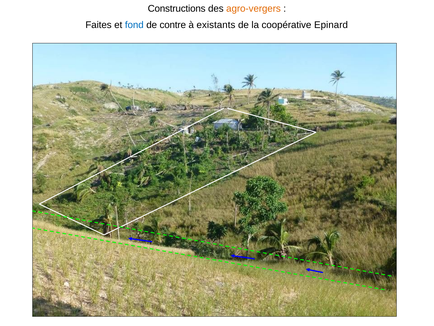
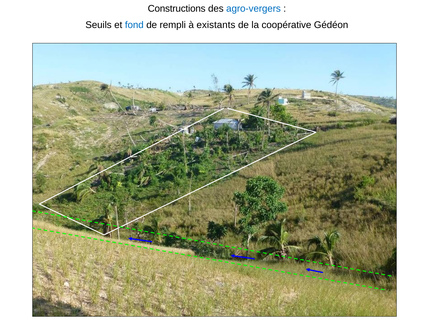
agro-vergers colour: orange -> blue (254, 9)
Faites: Faites -> Seuils (99, 25)
contre: contre -> rempli (173, 25)
Epinard: Epinard -> Gédéon (331, 25)
